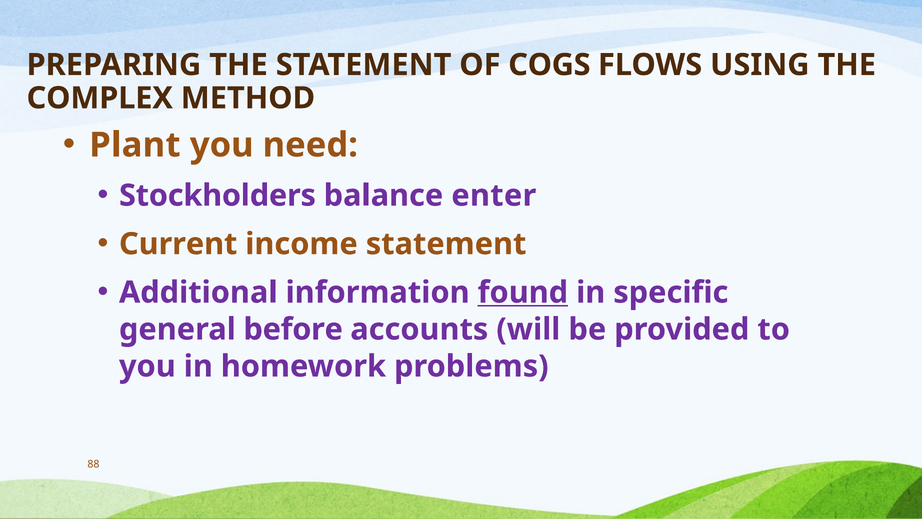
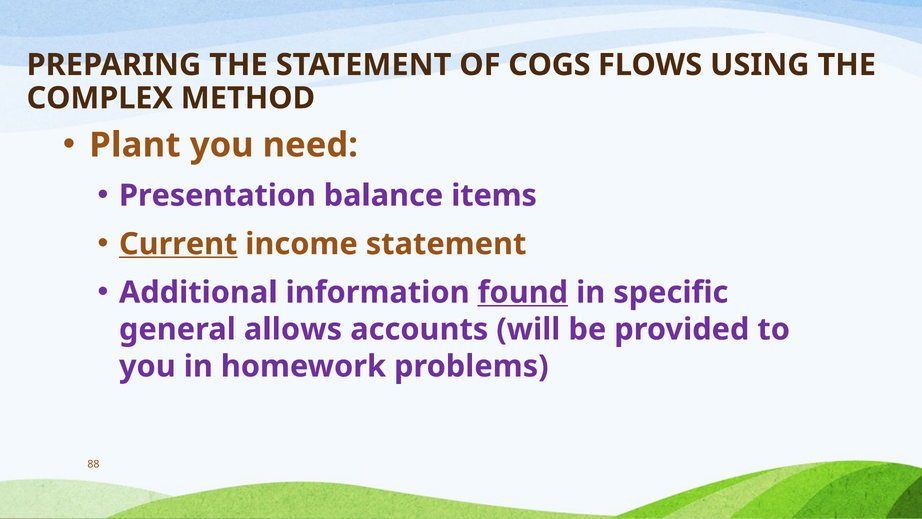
Stockholders: Stockholders -> Presentation (217, 195)
enter: enter -> items (494, 195)
Current underline: none -> present (178, 244)
before: before -> allows (293, 329)
